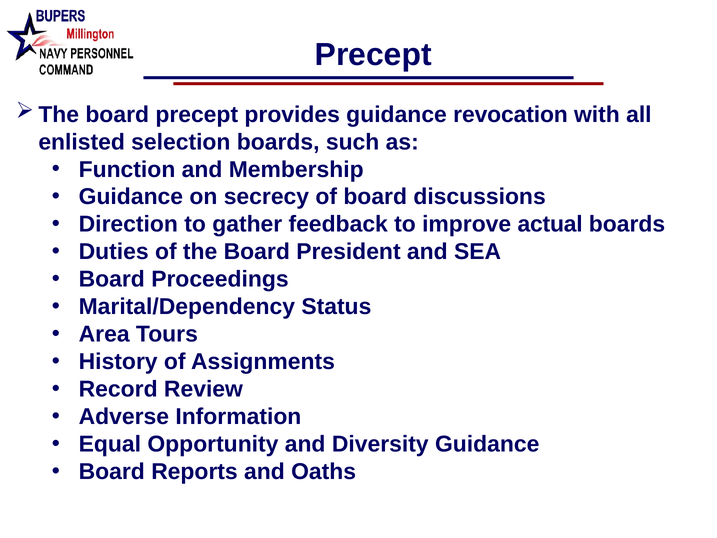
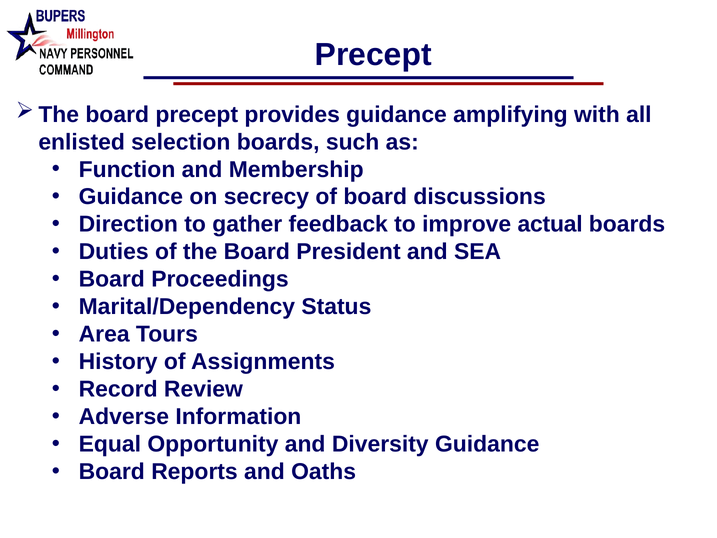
revocation: revocation -> amplifying (510, 114)
